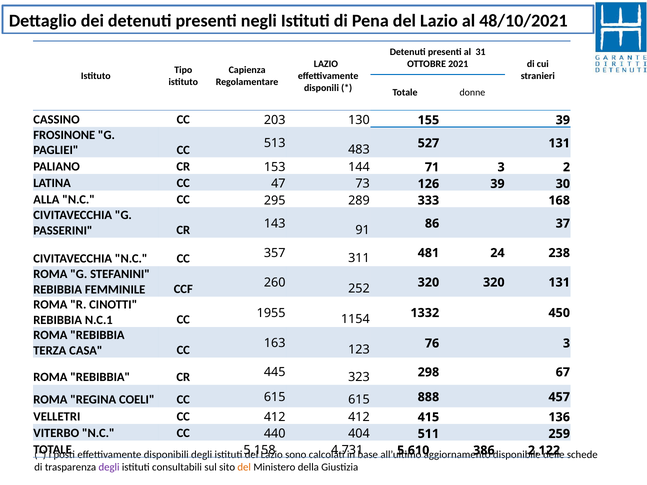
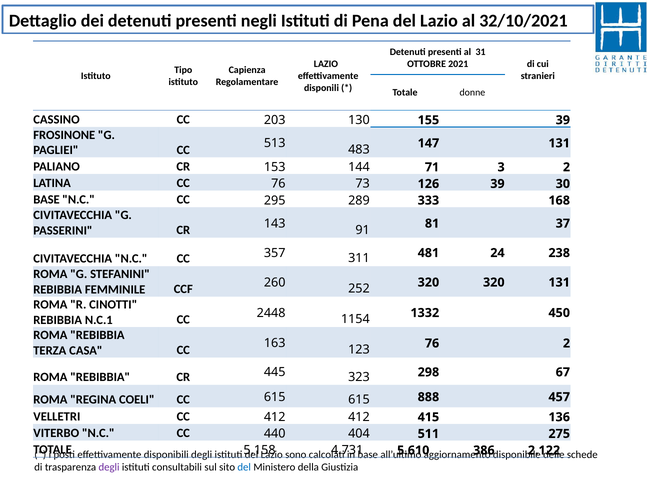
48/10/2021: 48/10/2021 -> 32/10/2021 (523, 21)
527: 527 -> 147 (428, 143)
CC 47: 47 -> 76 (278, 184)
ALLA: ALLA -> BASE (46, 200)
86: 86 -> 81 (432, 224)
1955: 1955 -> 2448 (271, 313)
76 3: 3 -> 2 (567, 344)
259: 259 -> 275 (559, 434)
del colour: orange -> blue (244, 468)
